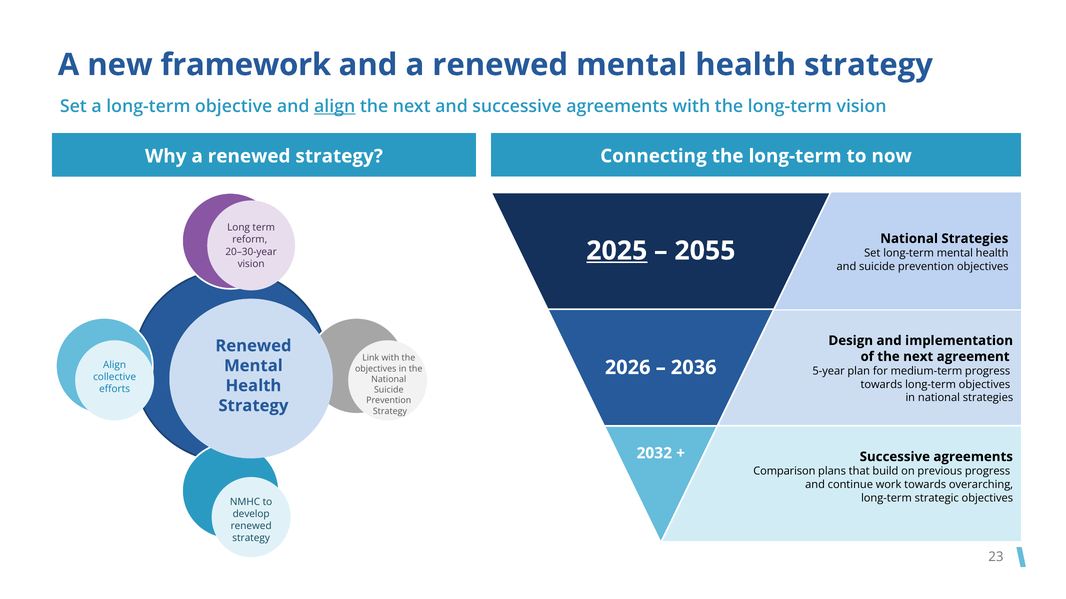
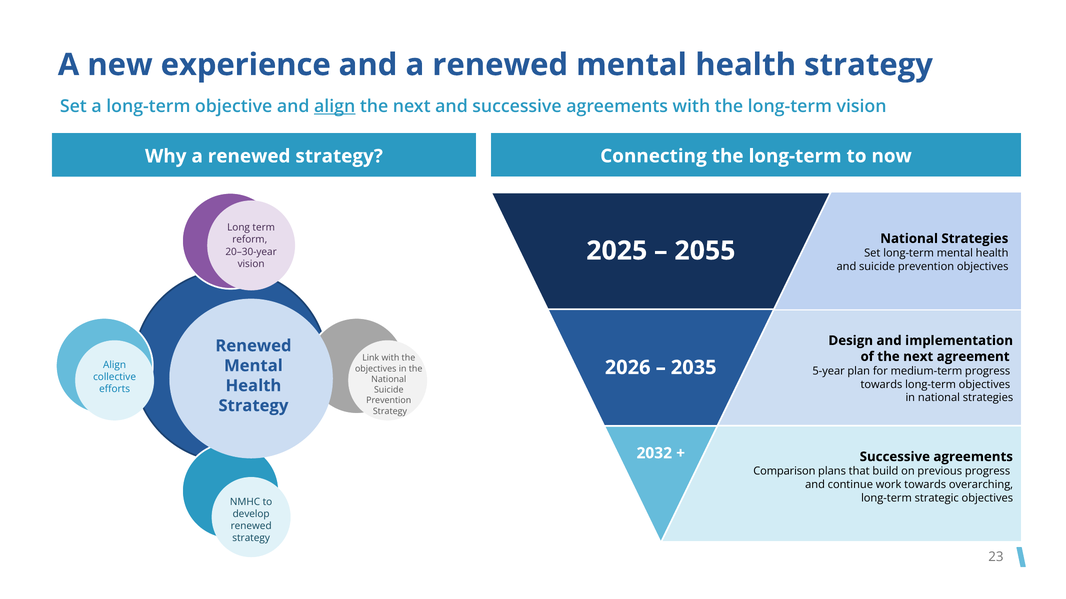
framework: framework -> experience (246, 65)
2025 underline: present -> none (617, 251)
2036: 2036 -> 2035 (694, 368)
